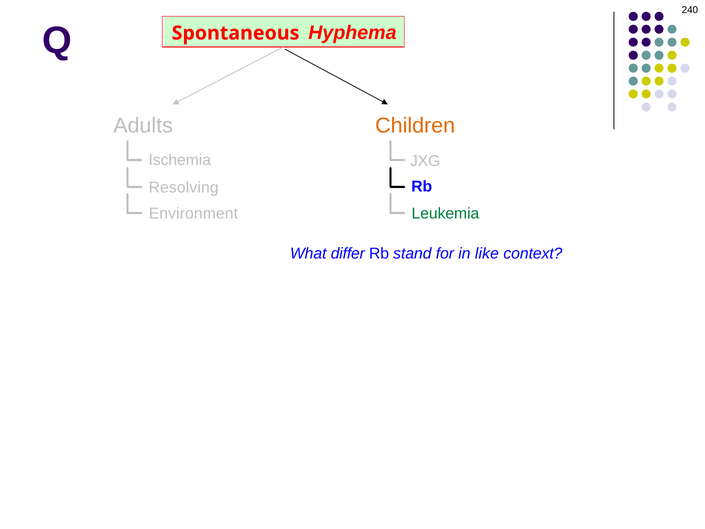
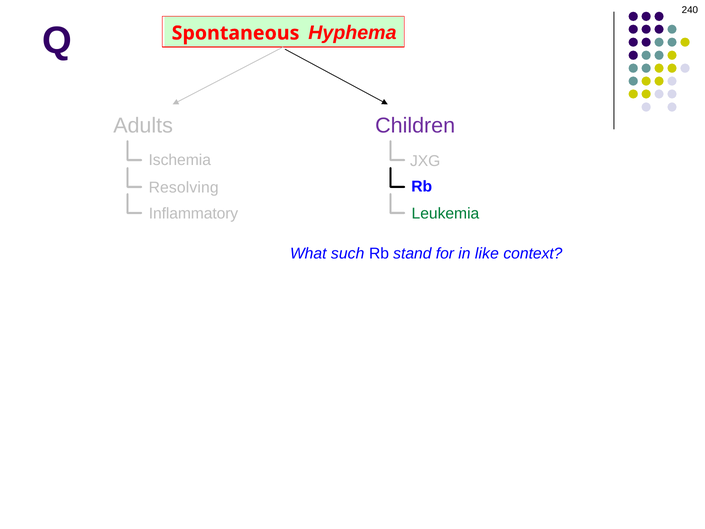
Children colour: orange -> purple (415, 126)
Environment: Environment -> Inflammatory (193, 214)
differ: differ -> such (348, 253)
